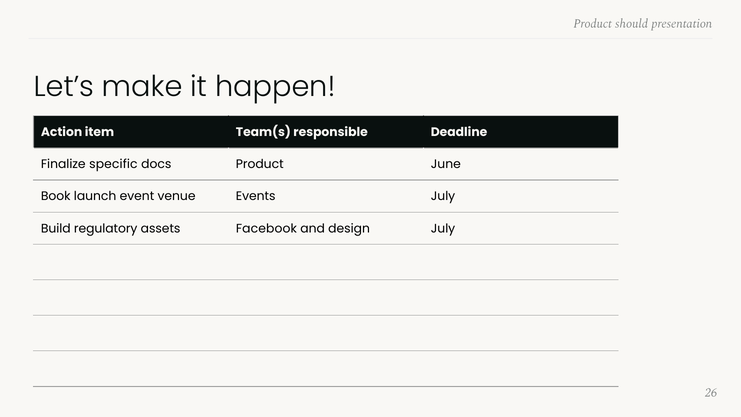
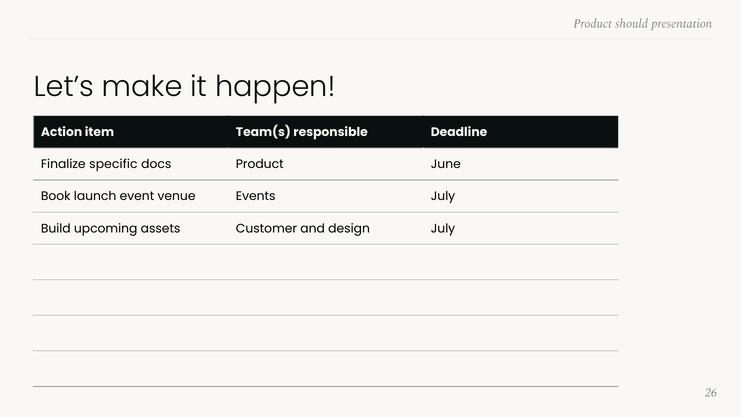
regulatory: regulatory -> upcoming (106, 228)
Facebook: Facebook -> Customer (266, 228)
